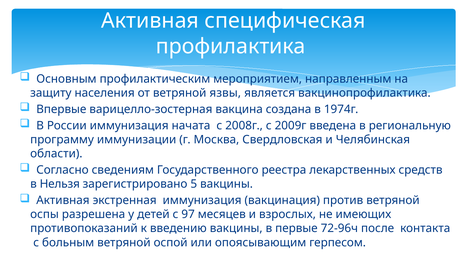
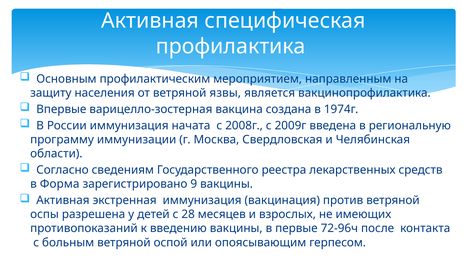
Нельзя: Нельзя -> Форма (60, 184)
5: 5 -> 9 (194, 184)
97: 97 -> 28 (188, 214)
